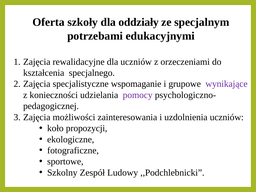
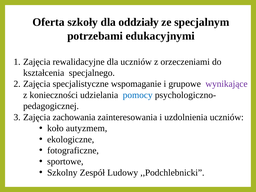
pomocy colour: purple -> blue (138, 95)
możliwości: możliwości -> zachowania (74, 117)
propozycji: propozycji -> autyzmem (87, 128)
